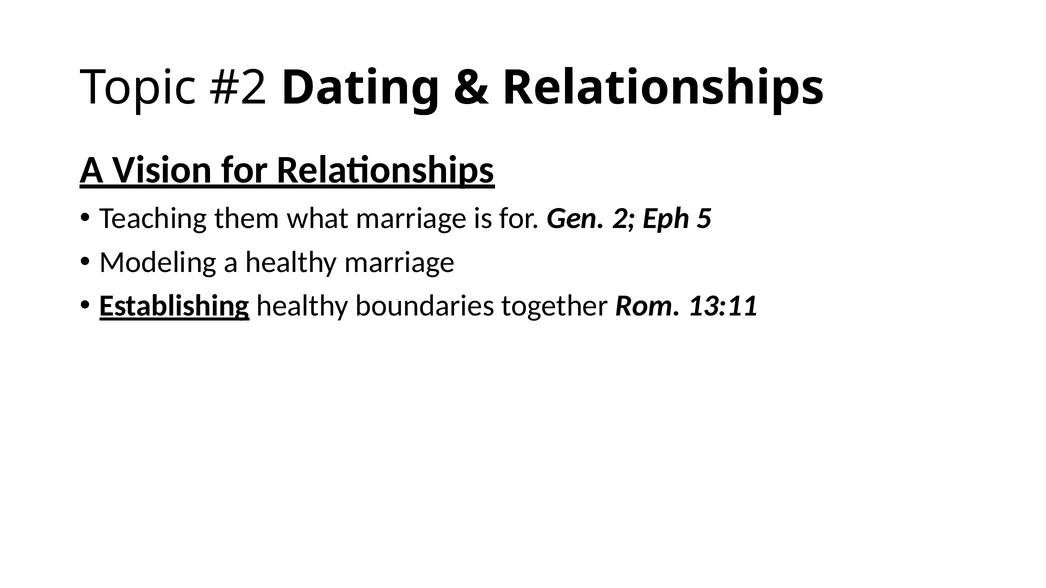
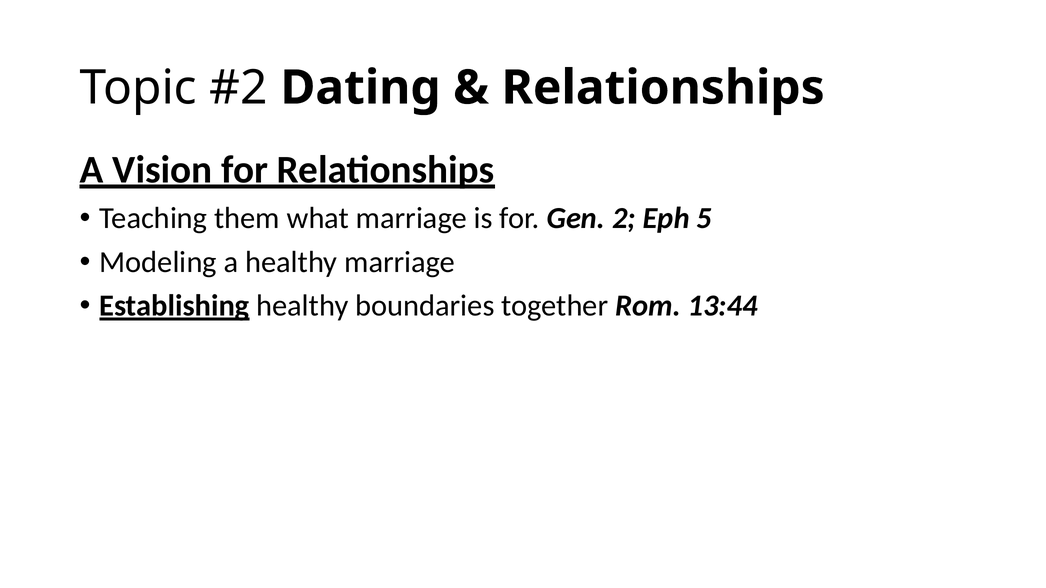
13:11: 13:11 -> 13:44 (723, 306)
